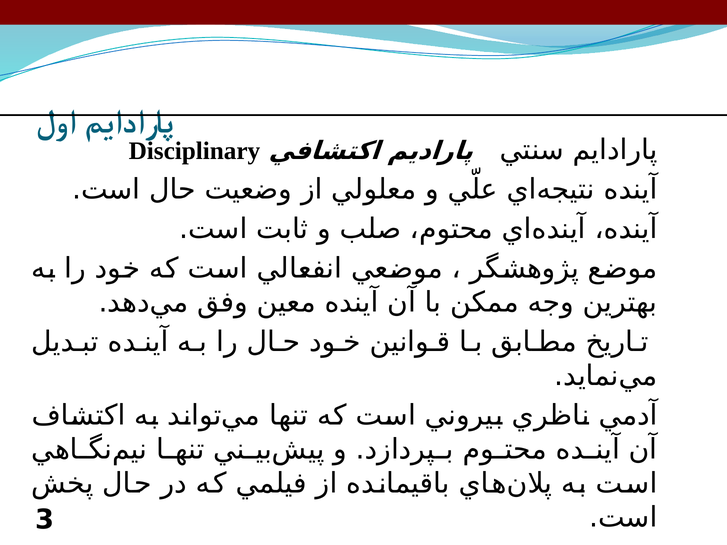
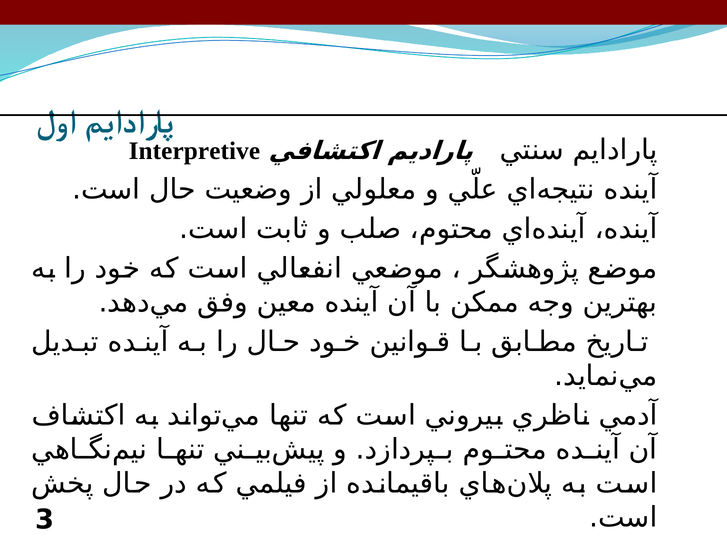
Disciplinary: Disciplinary -> Interpretive (194, 151)
